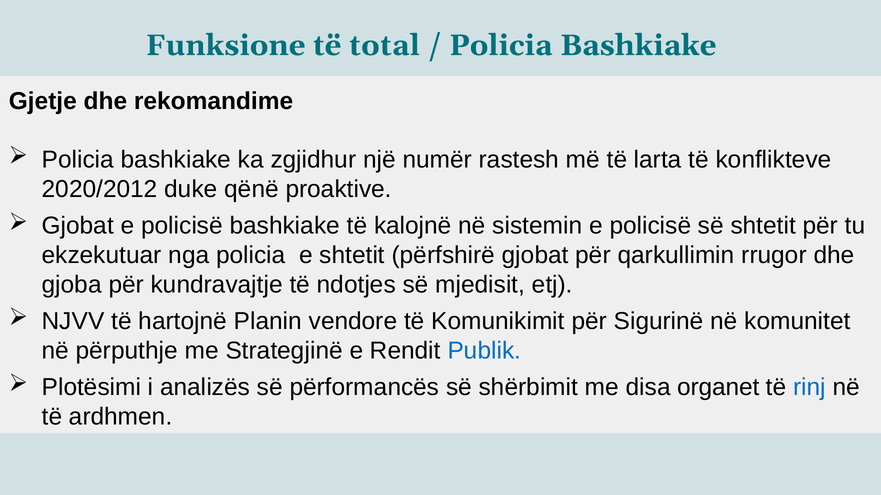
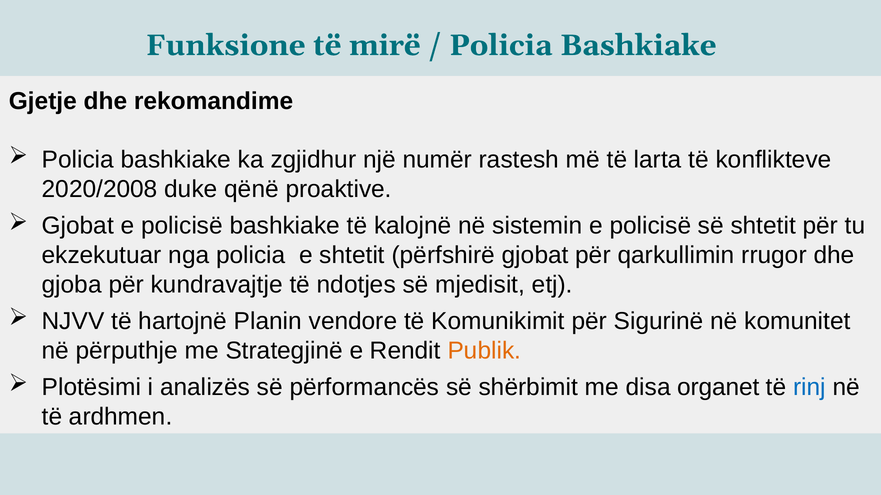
total: total -> mirë (385, 45)
2020/2012: 2020/2012 -> 2020/2008 (100, 189)
Publik colour: blue -> orange (484, 351)
